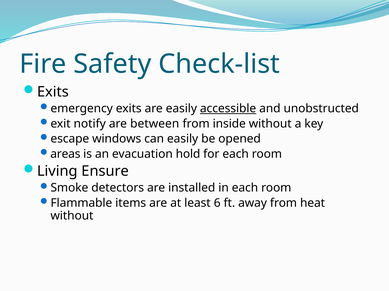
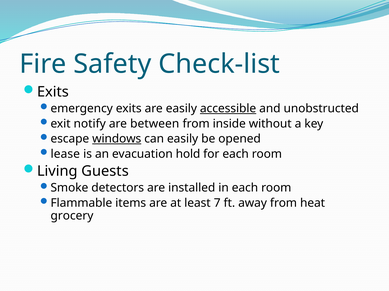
windows underline: none -> present (117, 139)
areas: areas -> lease (65, 154)
Ensure: Ensure -> Guests (105, 172)
6: 6 -> 7 (217, 203)
without: without -> grocery (72, 216)
